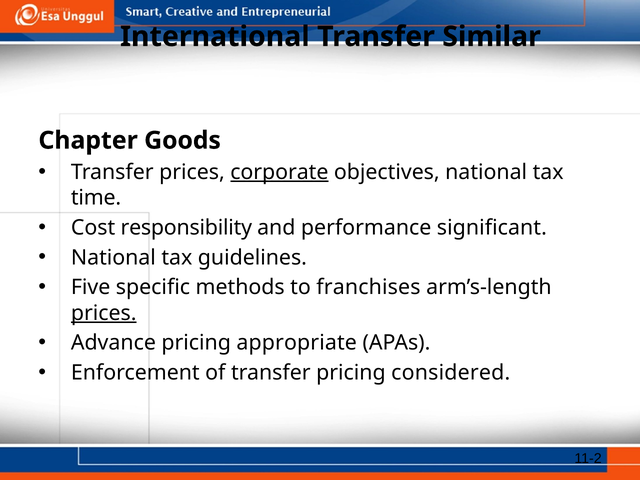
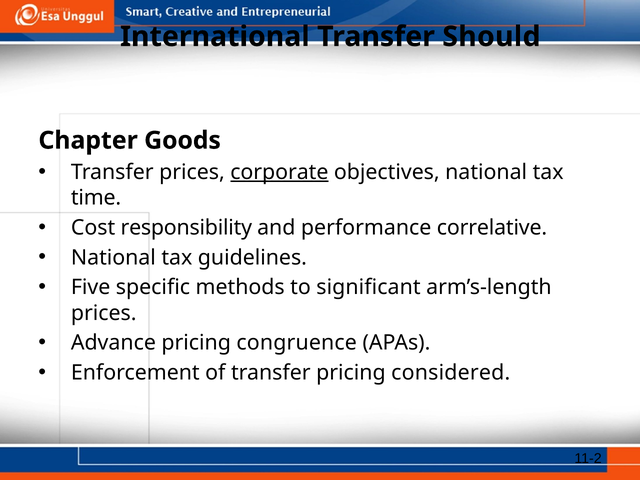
Similar: Similar -> Should (491, 37)
significant: significant -> correlative (492, 228)
franchises: franchises -> significant (368, 287)
prices underline: present -> none (104, 313)
appropriate: appropriate -> congruence (297, 343)
